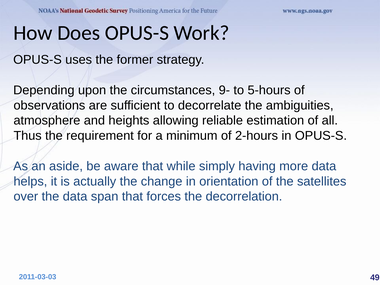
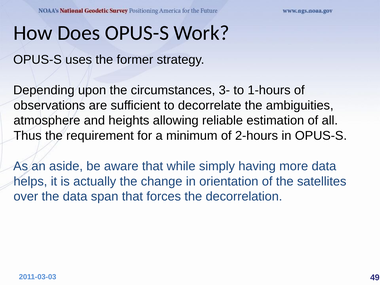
9-: 9- -> 3- (224, 90)
5-hours: 5-hours -> 1-hours (269, 90)
